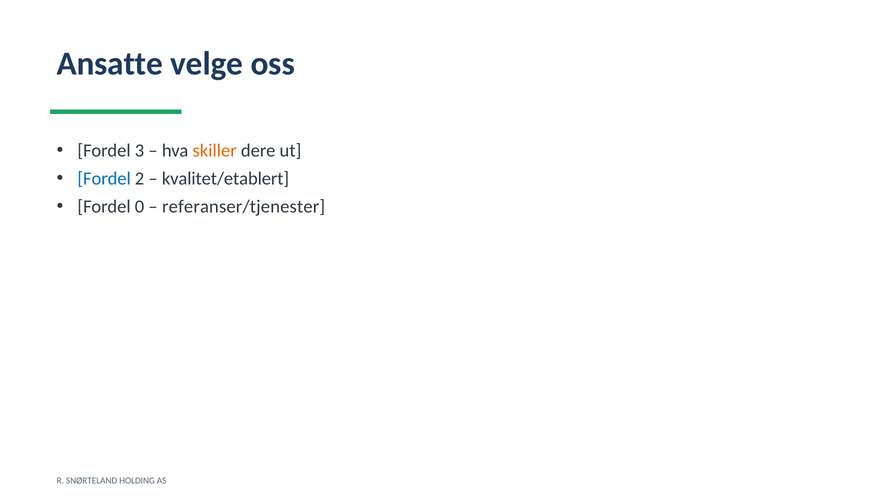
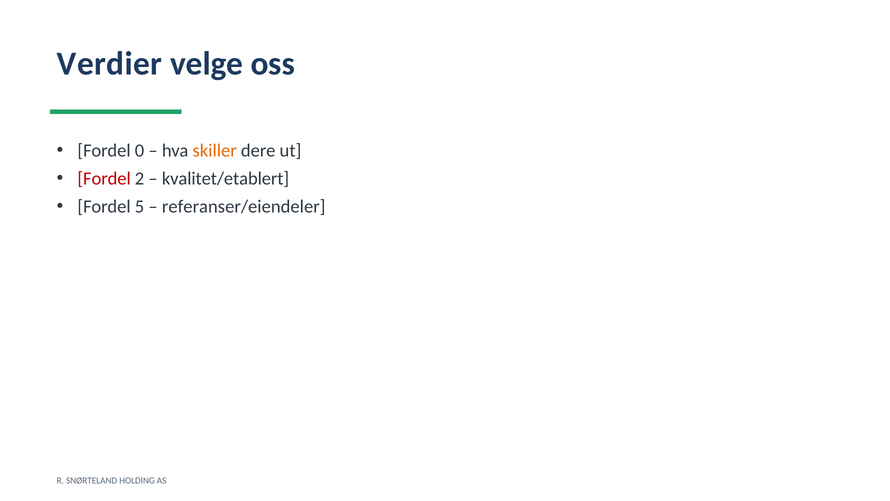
Ansatte: Ansatte -> Verdier (109, 64)
3: 3 -> 0 (140, 151)
Fordel colour: blue -> red (104, 179)
0: 0 -> 5 (140, 206)
referanser/tjenester: referanser/tjenester -> referanser/eiendeler (244, 206)
